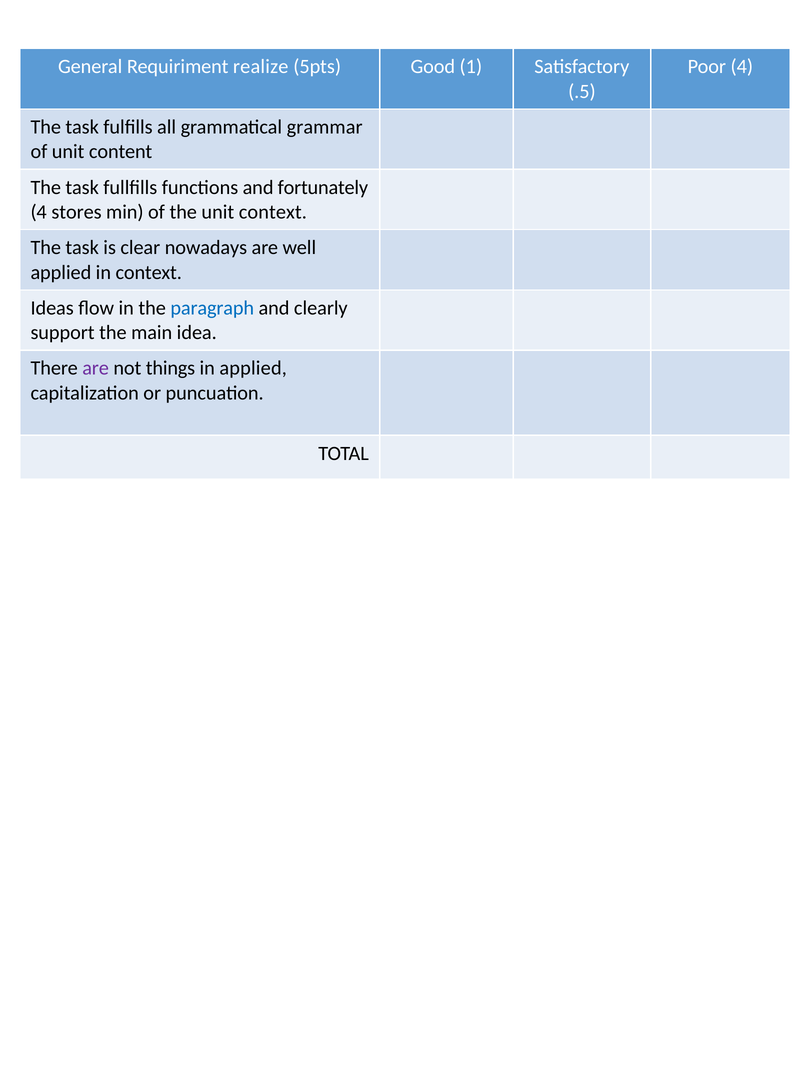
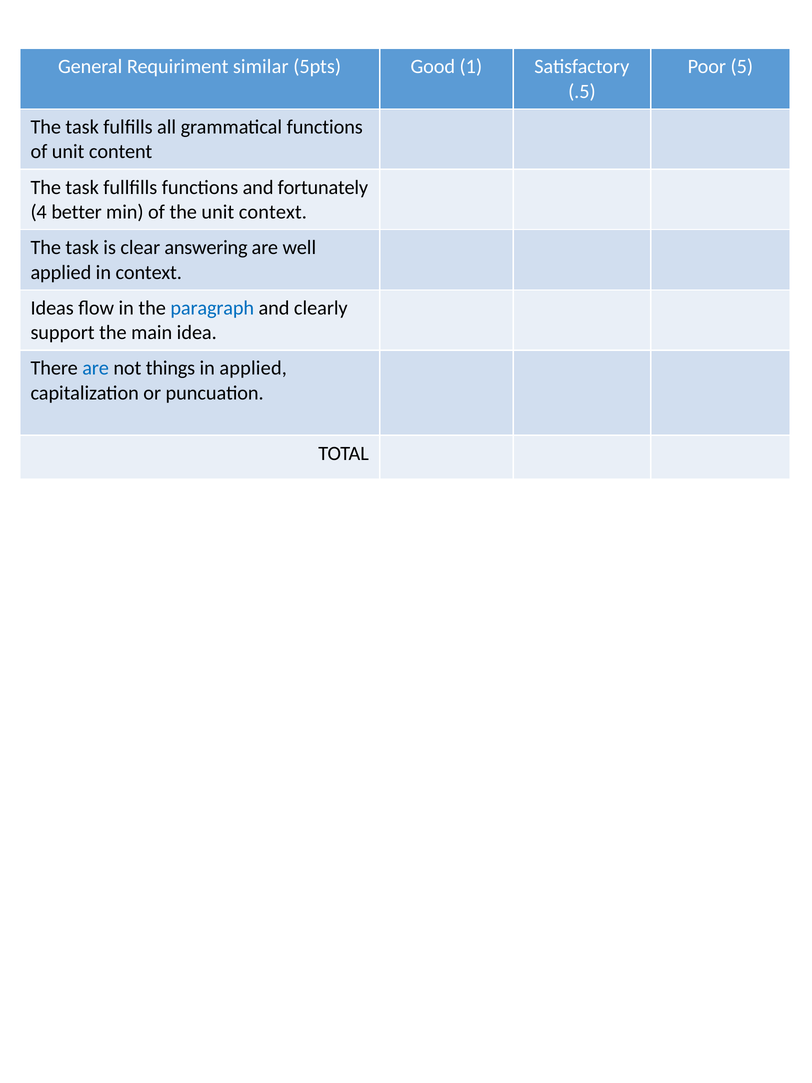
realize: realize -> similar (261, 67)
Poor 4: 4 -> 5 (742, 67)
grammatical grammar: grammar -> functions (325, 127)
stores: stores -> better (77, 212)
nowadays: nowadays -> answering (206, 248)
are colour: purple -> blue (96, 368)
